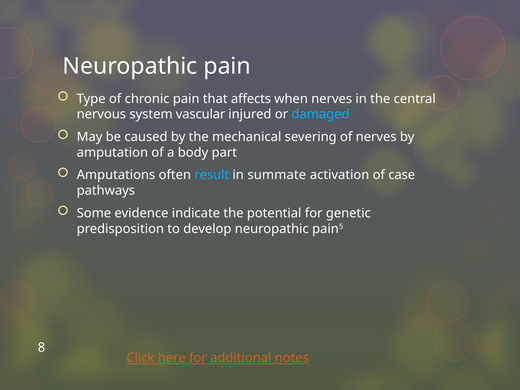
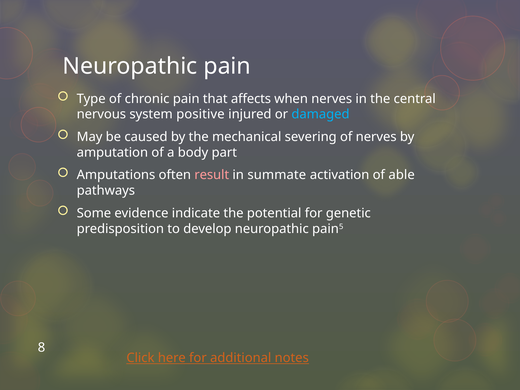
vascular: vascular -> positive (200, 114)
result colour: light blue -> pink (212, 175)
case: case -> able (402, 175)
